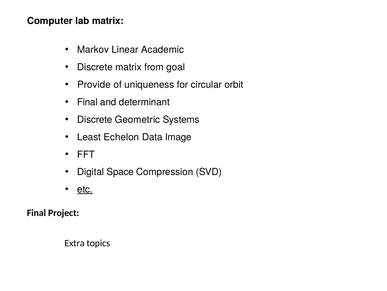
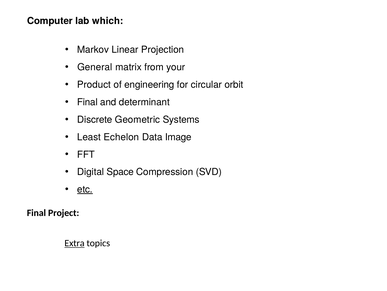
lab matrix: matrix -> which (108, 21)
Academic: Academic -> Projection (163, 50)
Discrete: Discrete -> General (95, 67)
goal: goal -> your (176, 67)
Provide: Provide -> Product (94, 84)
uniqueness: uniqueness -> engineering (149, 84)
Extra underline: none -> present (75, 243)
